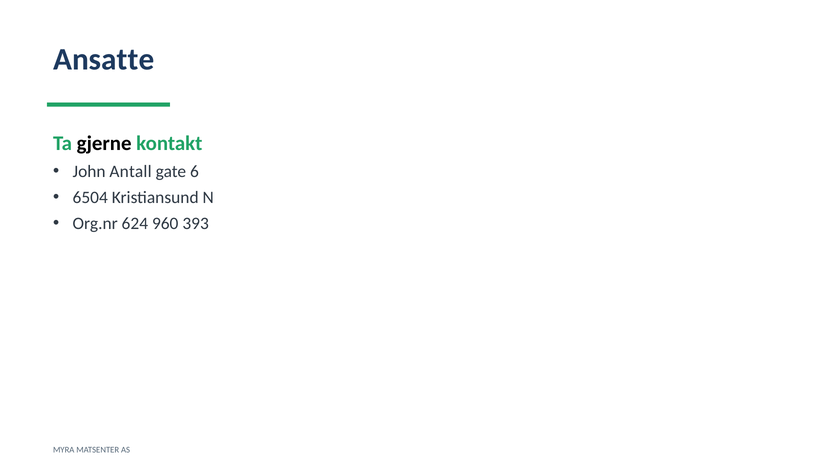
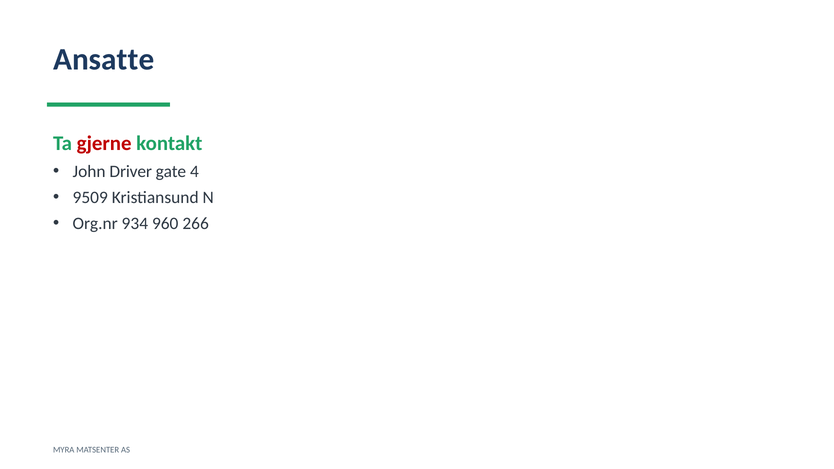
gjerne colour: black -> red (104, 144)
Antall: Antall -> Driver (131, 171)
6: 6 -> 4 (194, 171)
6504: 6504 -> 9509 (90, 198)
624: 624 -> 934 (135, 224)
393: 393 -> 266 (196, 224)
